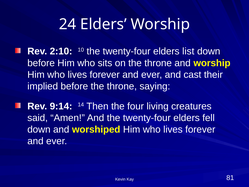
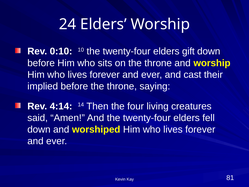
2:10: 2:10 -> 0:10 (61, 51)
list: list -> gift (188, 51)
9:14: 9:14 -> 4:14 (61, 106)
